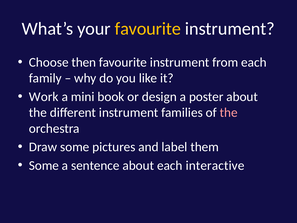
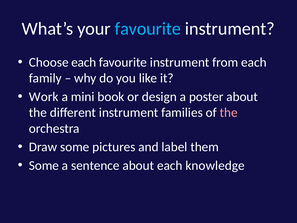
favourite colour: yellow -> light blue (148, 29)
Choose then: then -> each (84, 62)
interactive: interactive -> knowledge (215, 165)
